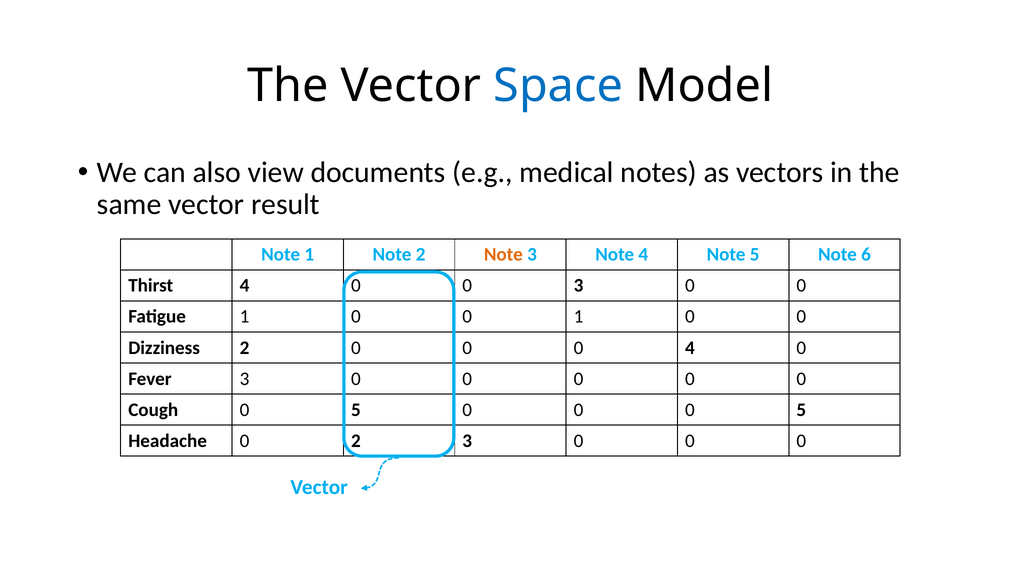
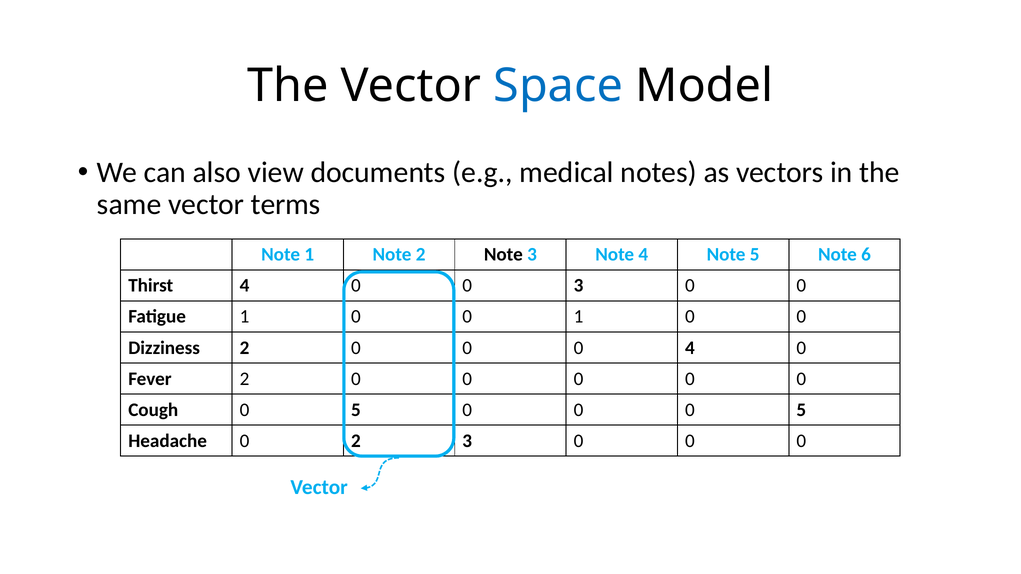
result: result -> terms (286, 205)
Note colour: orange -> black (503, 255)
Fever 3: 3 -> 2 (244, 379)
